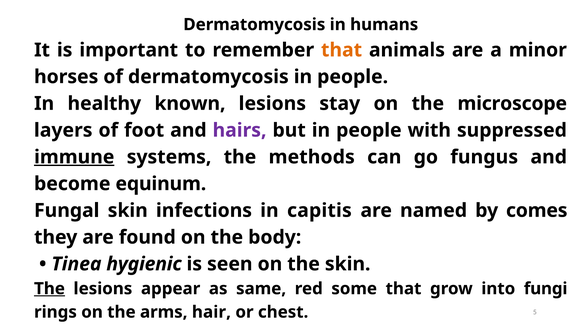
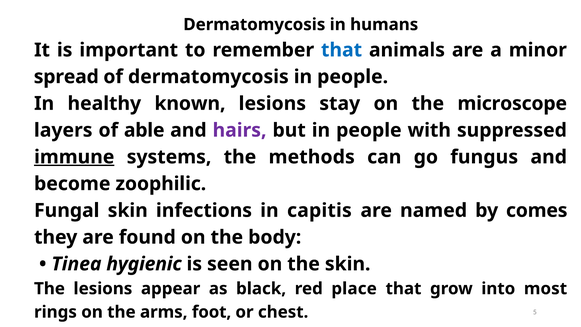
that colour: orange -> blue (342, 50)
horses: horses -> spread (66, 77)
foot: foot -> able (144, 130)
equinum: equinum -> zoophilic (161, 184)
The underline: present -> none (49, 288)
same: same -> black (261, 288)
some: some -> place (354, 288)
fungi: fungi -> most (545, 288)
hair: hair -> foot (212, 312)
